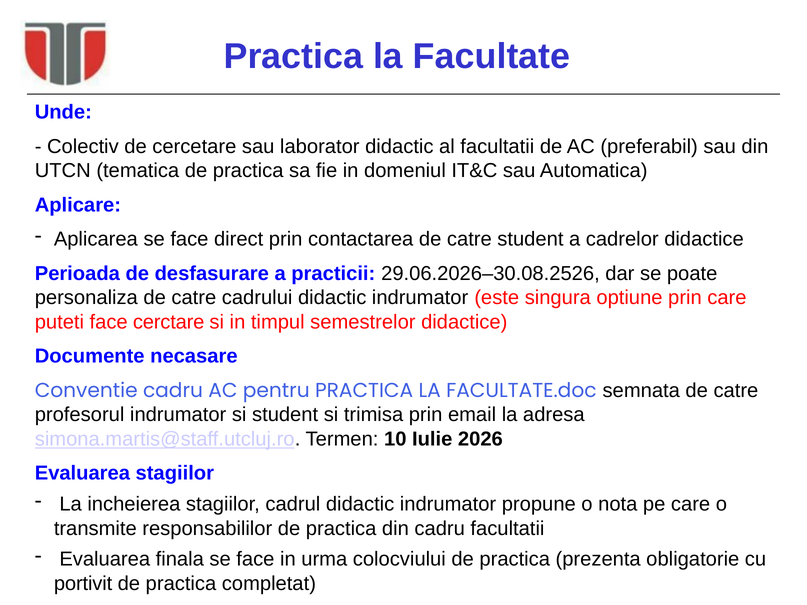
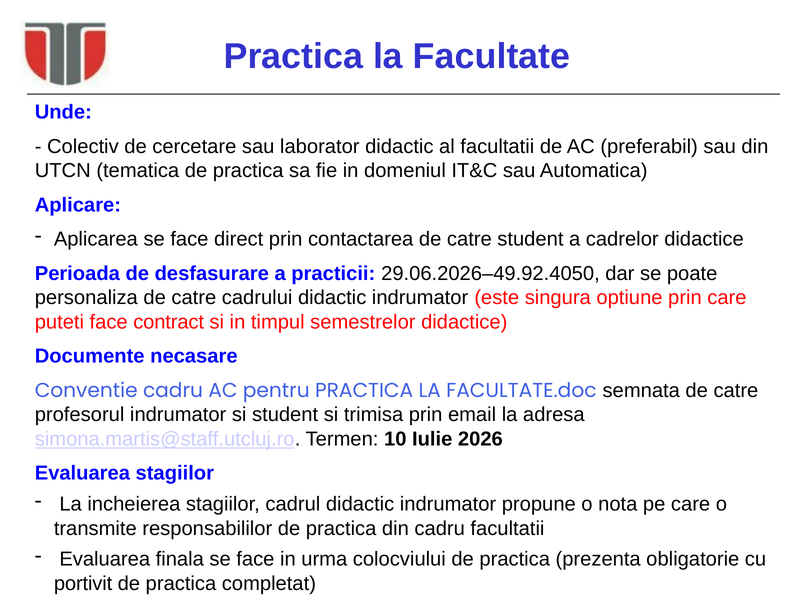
29.06.2026–30.08.2526: 29.06.2026–30.08.2526 -> 29.06.2026–49.92.4050 (490, 274)
cerctare: cerctare -> contract (169, 322)
